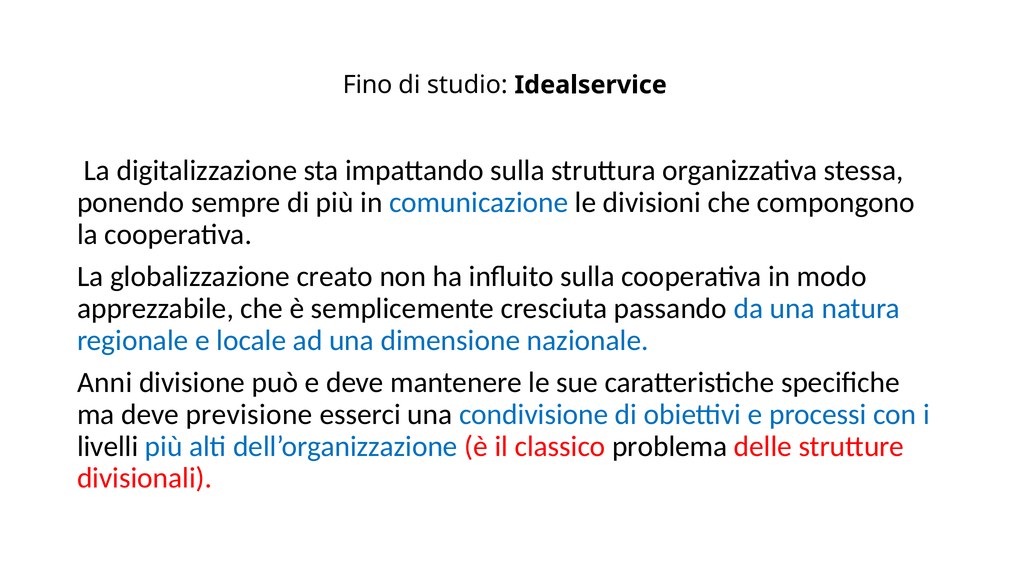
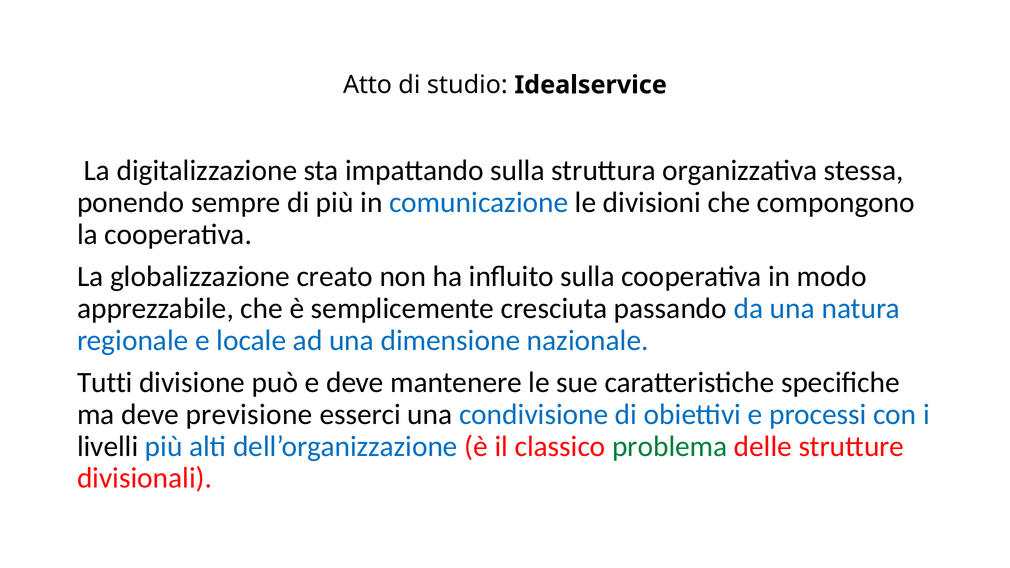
Fino: Fino -> Atto (368, 85)
Anni: Anni -> Tutti (105, 383)
problema colour: black -> green (670, 446)
